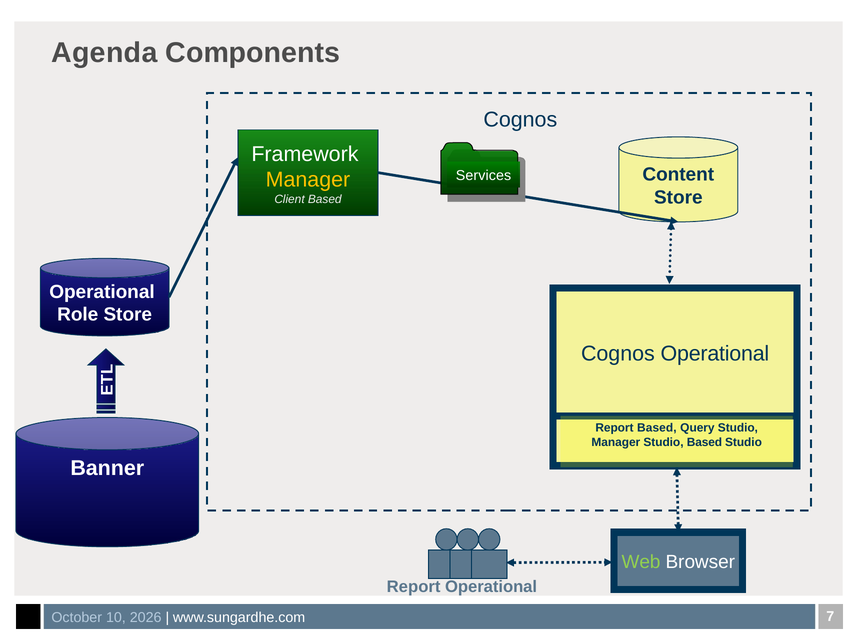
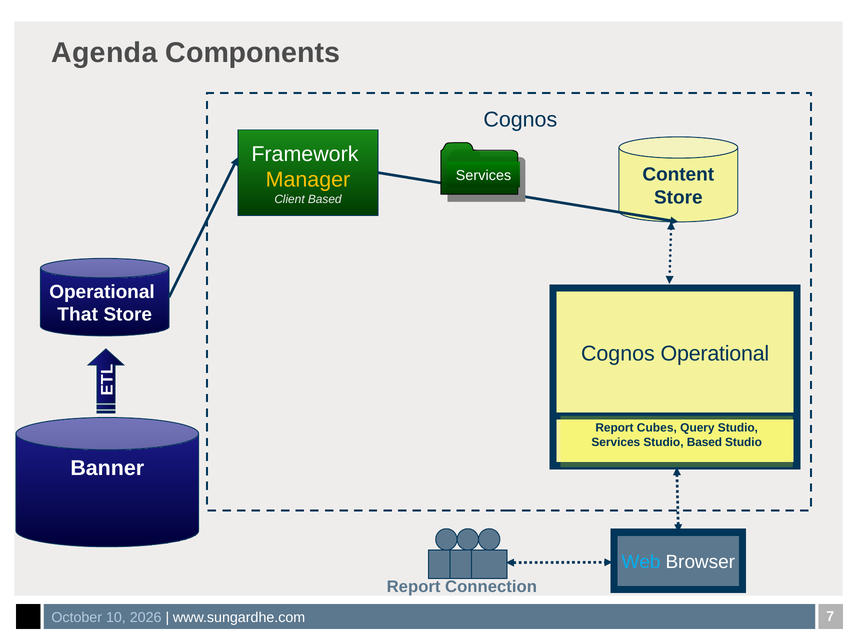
Role: Role -> That (78, 315)
Report Based: Based -> Cubes (657, 428)
Manager: Manager -> Services (616, 442)
Web colour: light green -> light blue (641, 562)
Report Operational: Operational -> Connection (491, 587)
